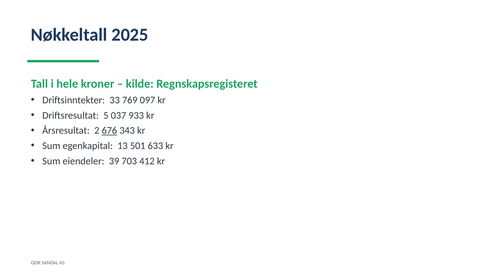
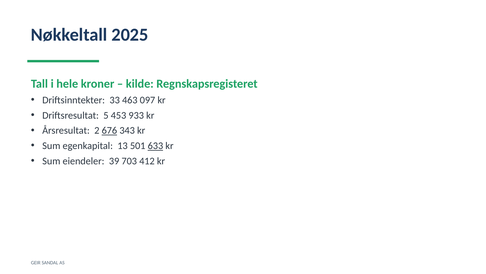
769: 769 -> 463 (130, 100)
037: 037 -> 453 (119, 115)
633 underline: none -> present (155, 146)
